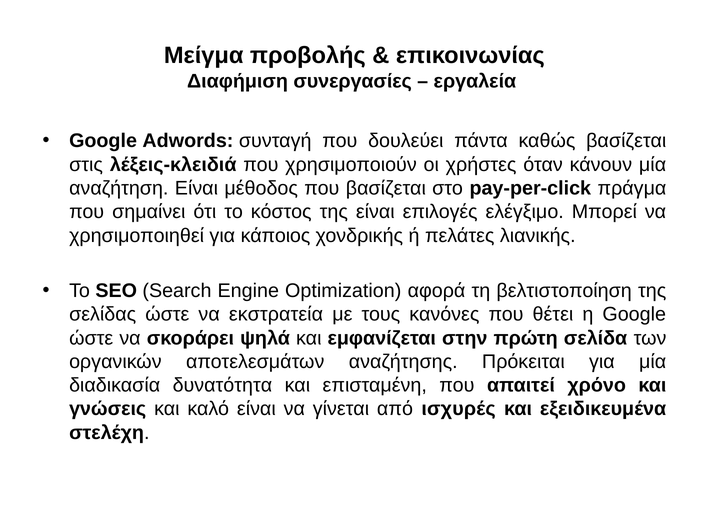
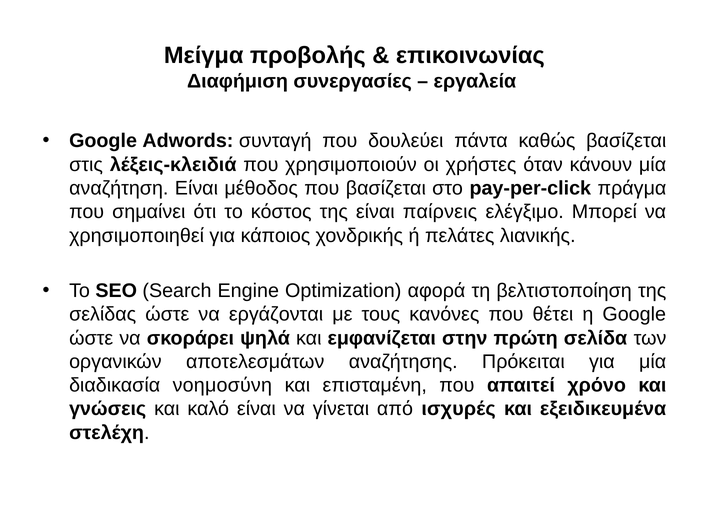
επιλογές: επιλογές -> παίρνεις (440, 212)
εκστρατεία: εκστρατεία -> εργάζονται (276, 314)
δυνατότητα: δυνατότητα -> νοημοσύνη (222, 385)
